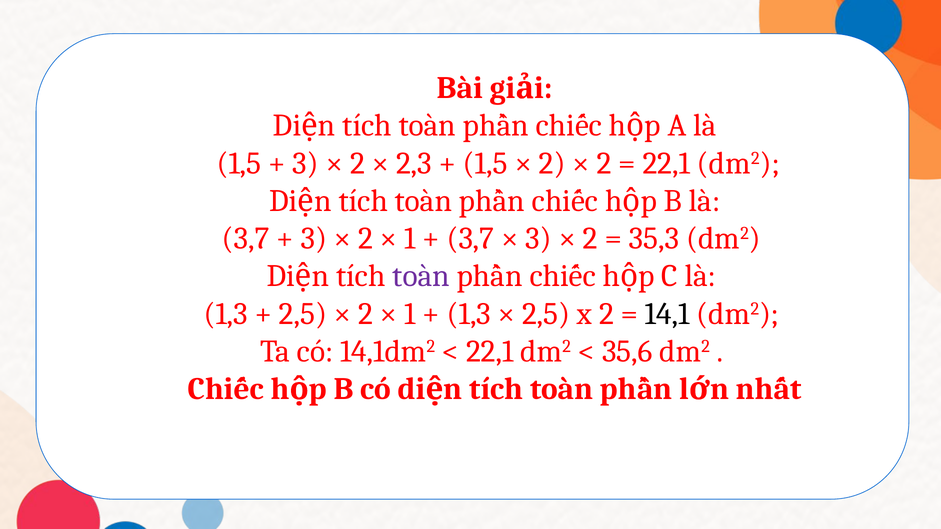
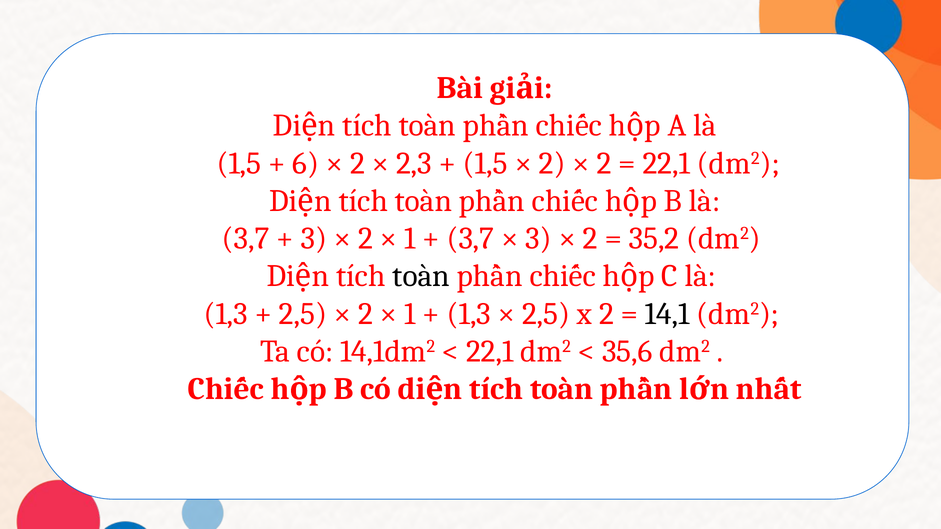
3: 3 -> 6 (306, 163)
35,3: 35,3 -> 35,2 (654, 239)
toàn colour: purple -> black (421, 276)
